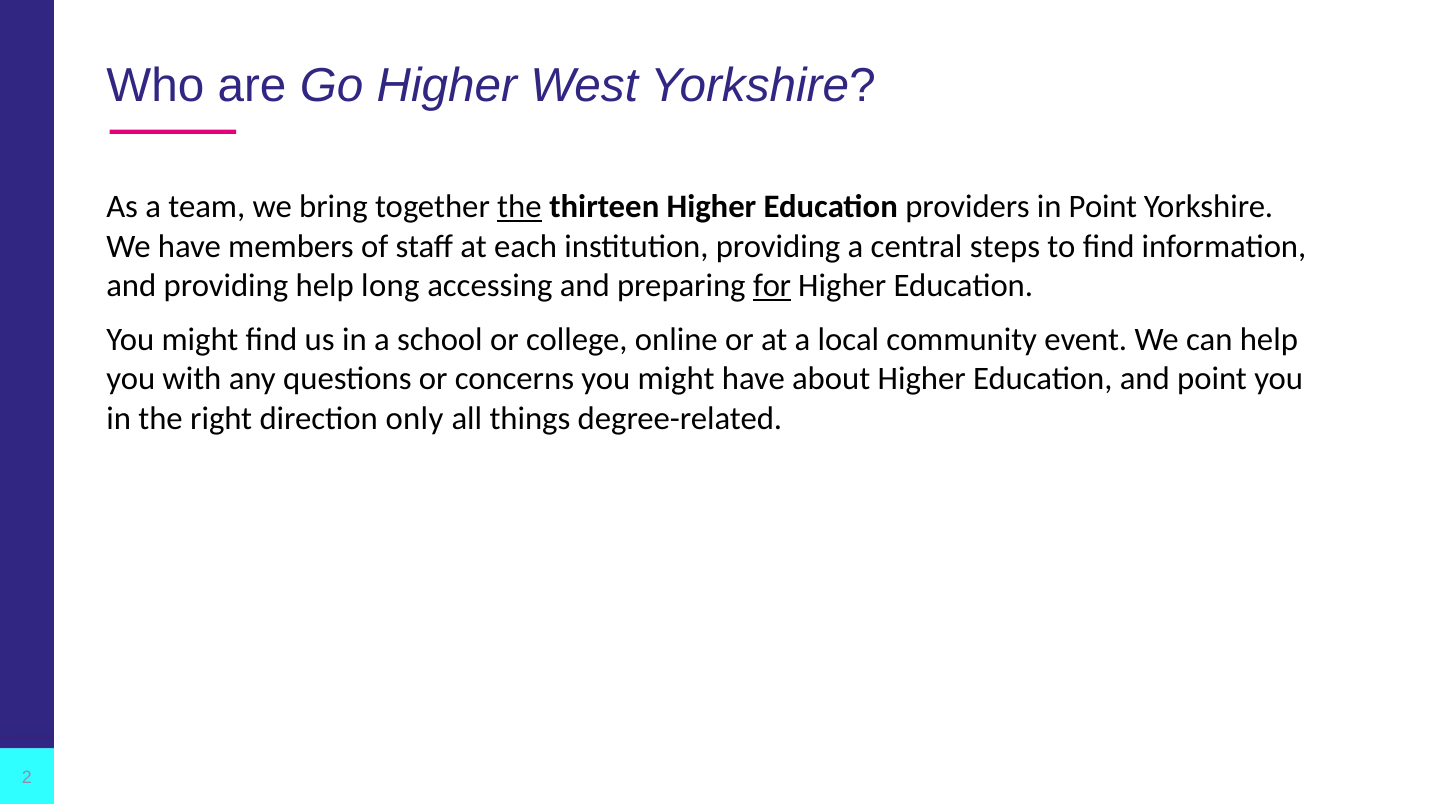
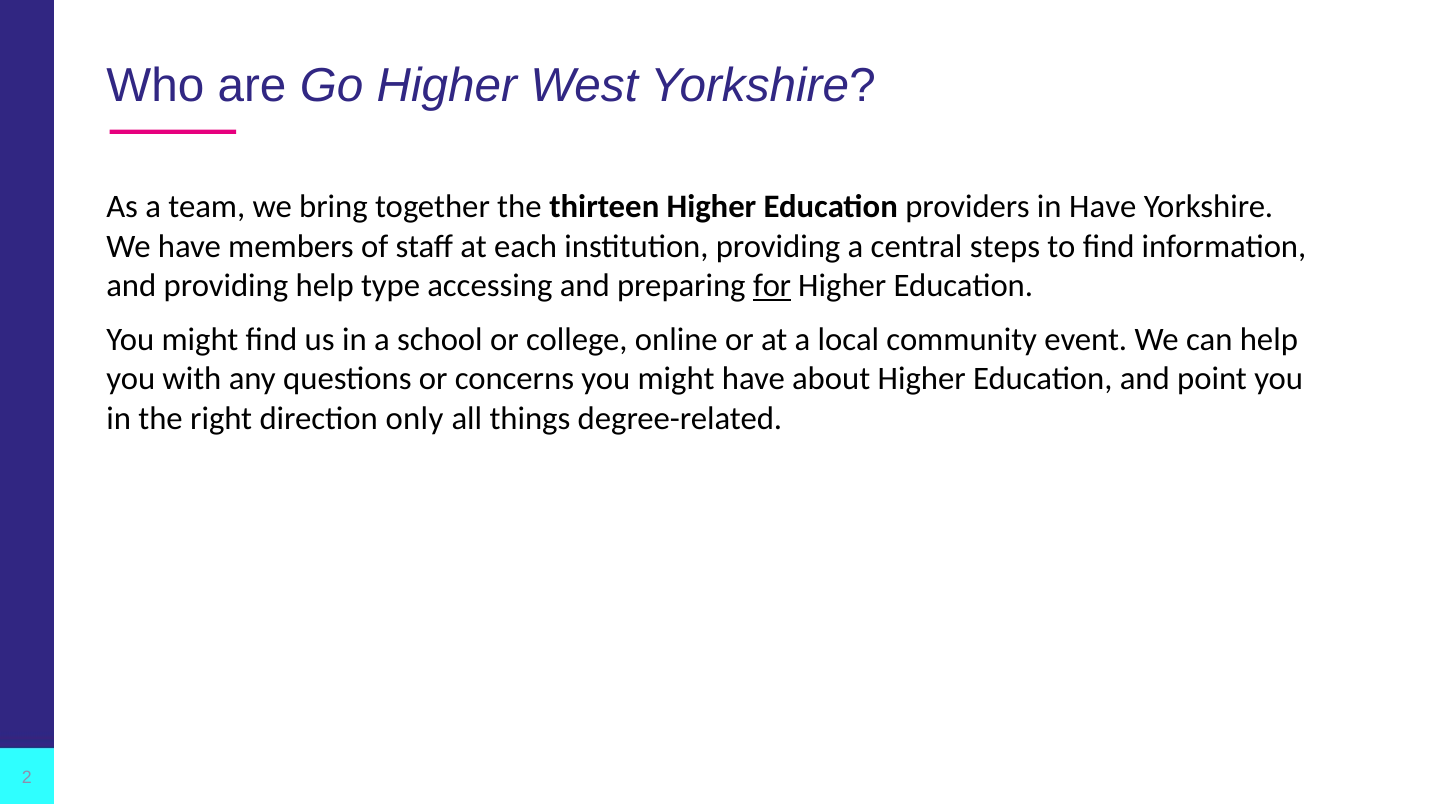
the underline: present -> none (519, 207)
in Point: Point -> Have (1103, 207)
long: long -> type (391, 286)
